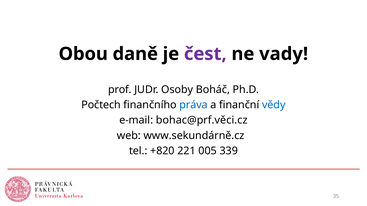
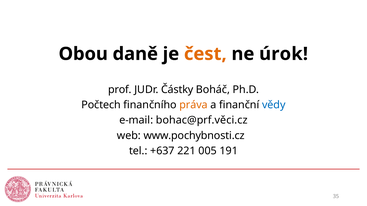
čest colour: purple -> orange (205, 54)
vady: vady -> úrok (284, 54)
Osoby: Osoby -> Částky (177, 90)
práva colour: blue -> orange (194, 105)
www.sekundárně.cz: www.sekundárně.cz -> www.pochybnosti.cz (194, 136)
+820: +820 -> +637 (162, 151)
339: 339 -> 191 (229, 151)
